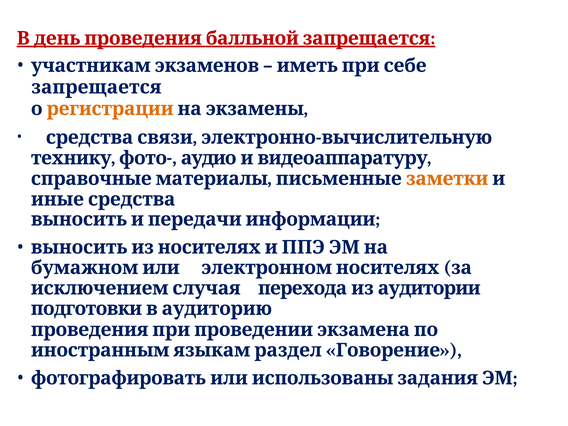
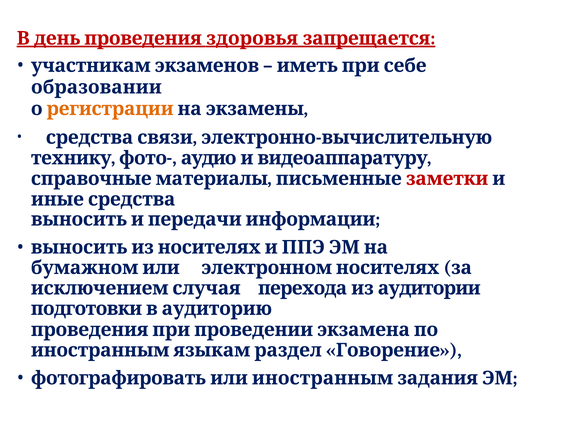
балльной: балльной -> здоровья (252, 38)
запрещается: запрещается -> образовании (96, 87)
заметки colour: orange -> red (447, 179)
использованы: использованы -> иностранным (323, 378)
